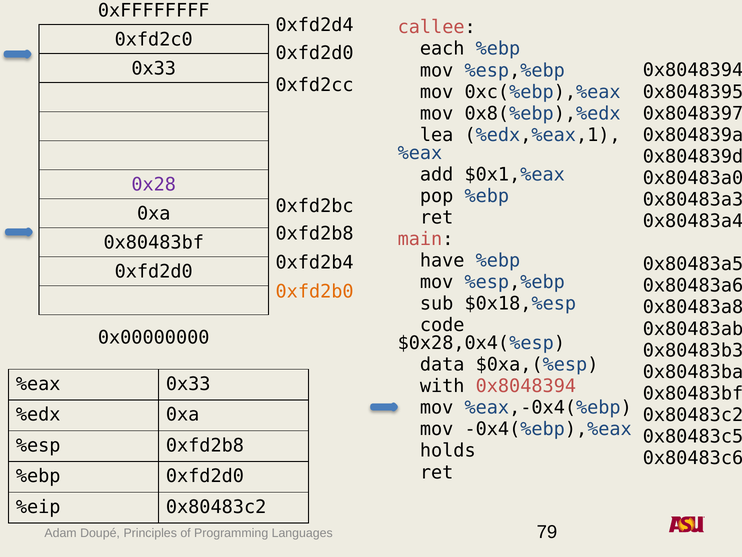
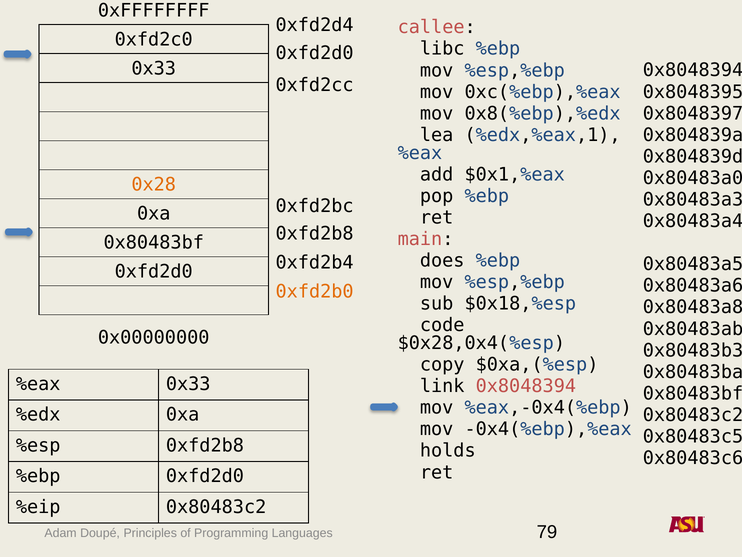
each: each -> libc (442, 49)
0x28 colour: purple -> orange (154, 184)
have: have -> does (442, 260)
data: data -> copy (442, 364)
with: with -> link (442, 386)
